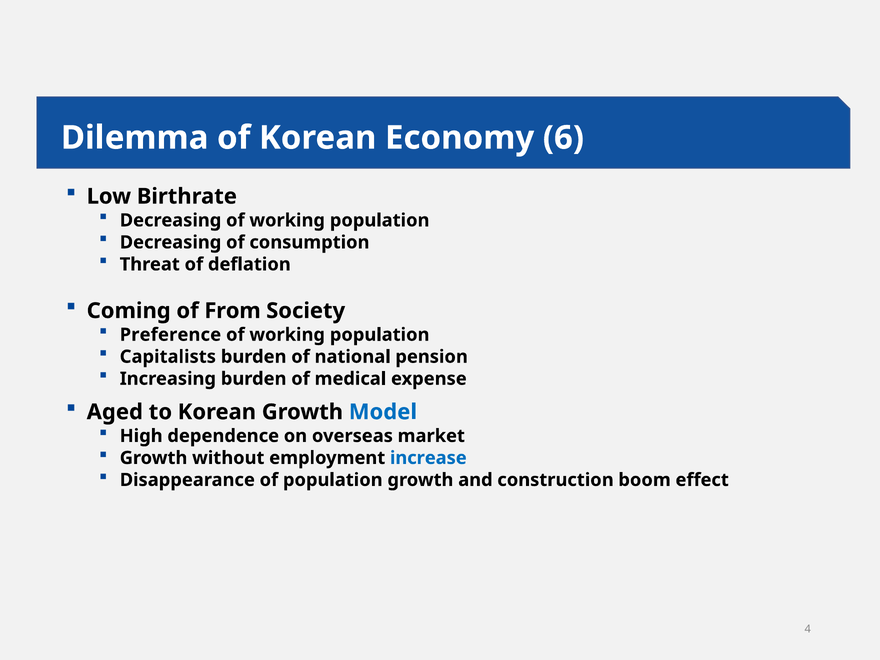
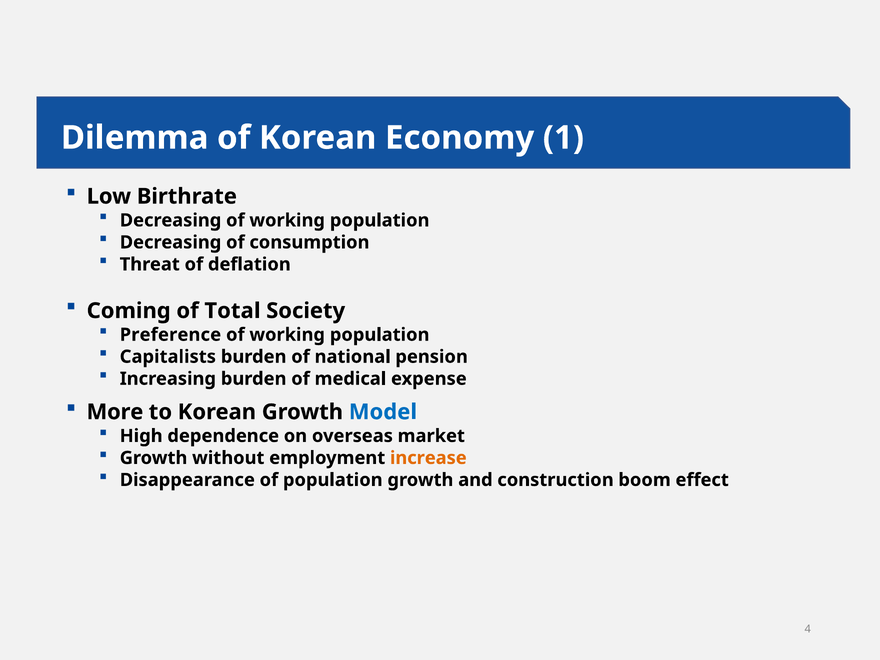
6: 6 -> 1 (563, 138)
From: From -> Total (232, 311)
Aged: Aged -> More (115, 412)
increase colour: blue -> orange (428, 458)
